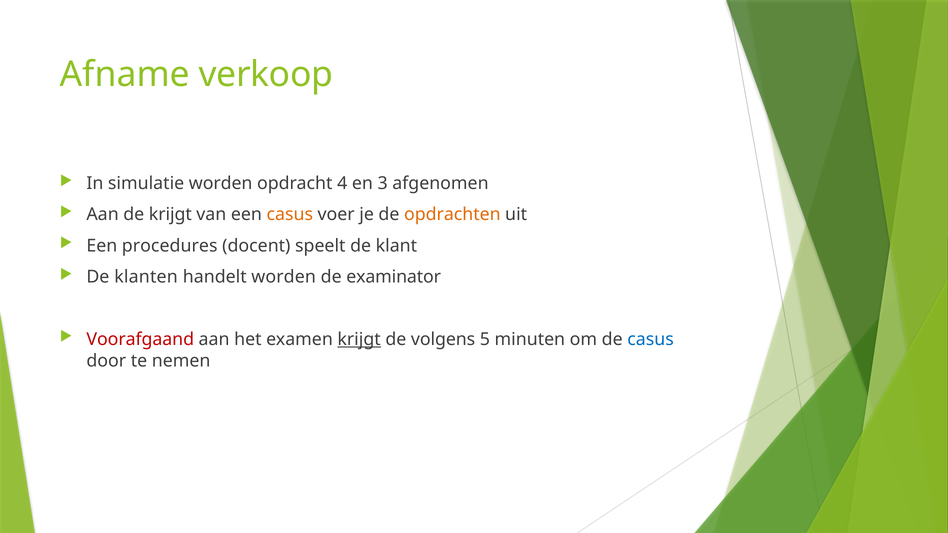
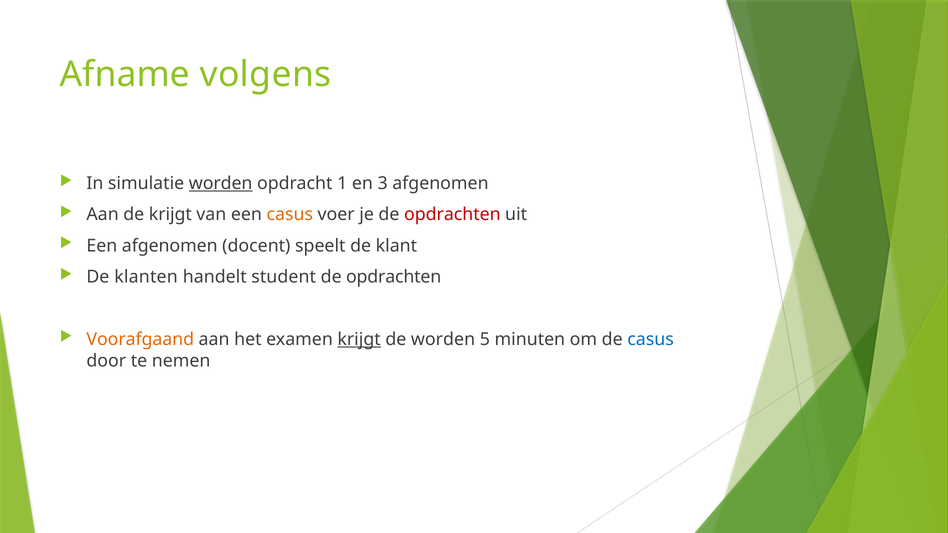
verkoop: verkoop -> volgens (266, 75)
worden underline: none -> present (221, 183)
4: 4 -> 1 (342, 183)
opdrachten colour: orange -> red (452, 215)
Een procedures: procedures -> afgenomen (170, 246)
handelt worden: worden -> student (284, 277)
examinator: examinator -> opdrachten (394, 277)
Voorafgaand colour: red -> orange (140, 340)
de volgens: volgens -> worden (443, 340)
